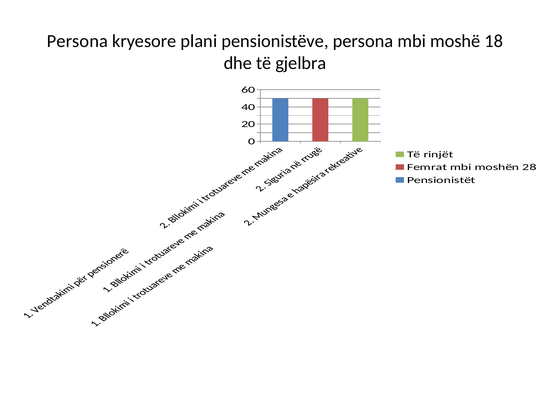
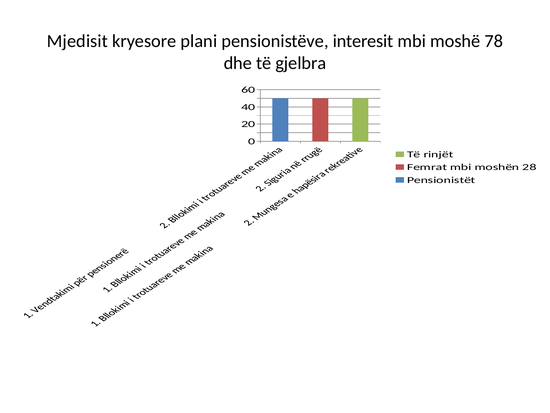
Persona: Persona -> Mjedisit (77, 41)
pensionistëve persona: persona -> interesit (363, 41)
18: 18 -> 78 (494, 41)
